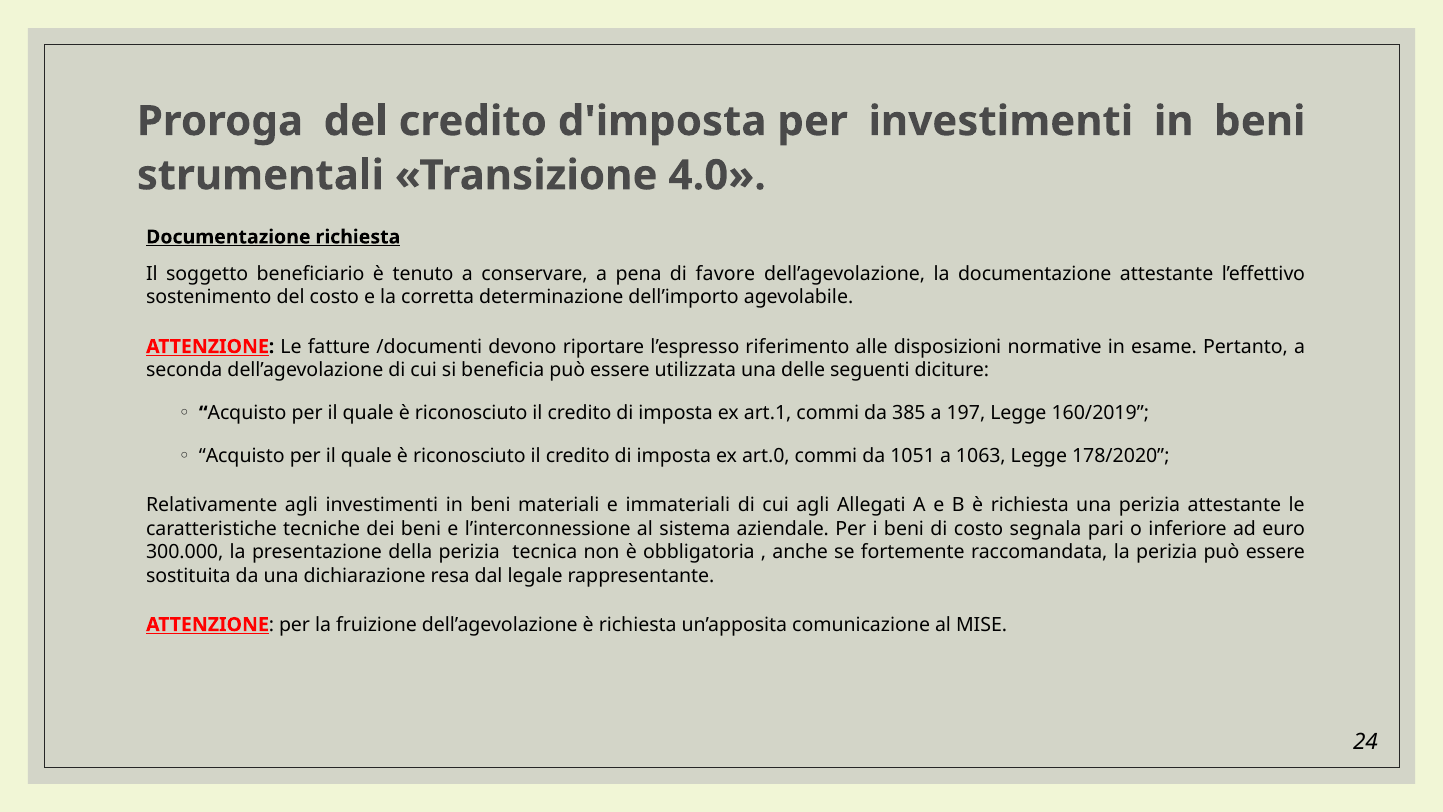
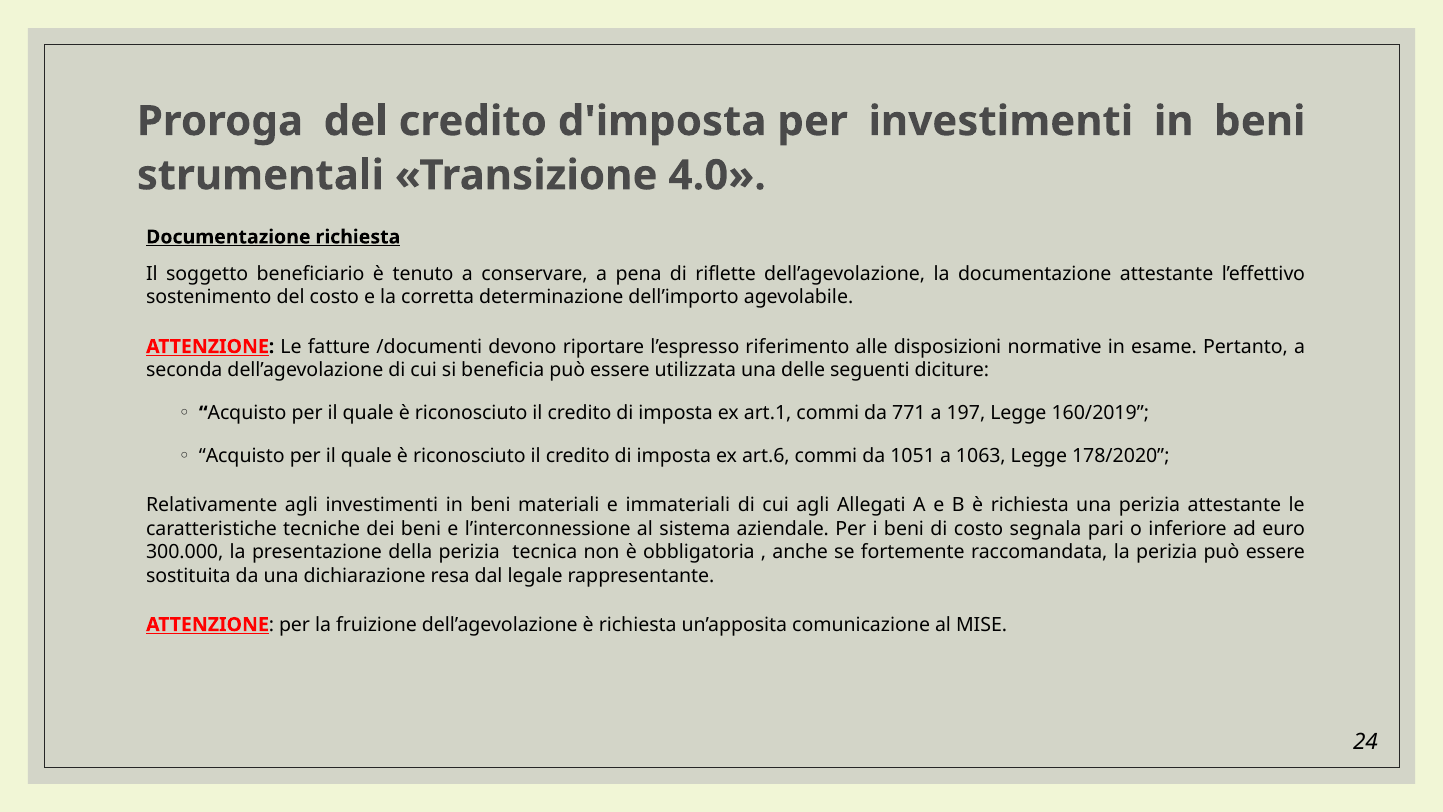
favore: favore -> riflette (726, 274)
385: 385 -> 771 (909, 413)
art.0: art.0 -> art.6 (766, 456)
